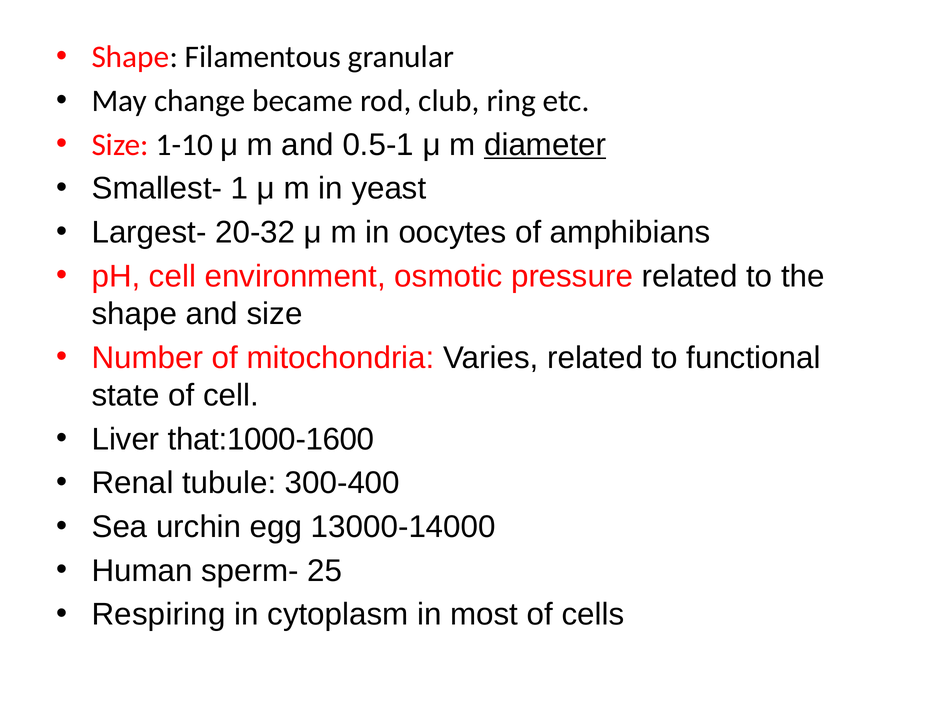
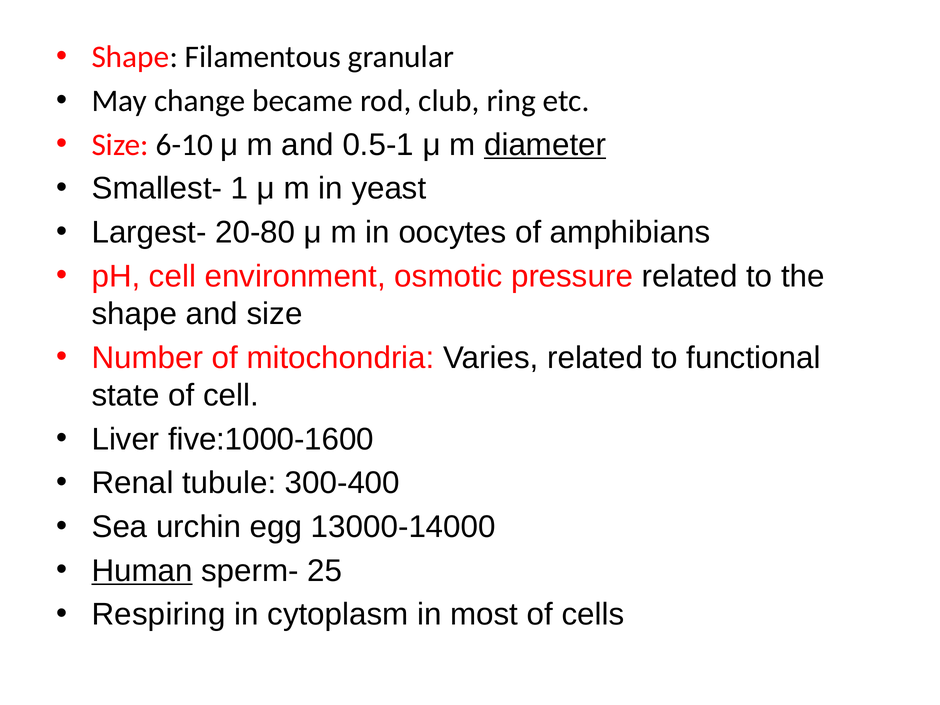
1-10: 1-10 -> 6-10 (185, 145)
20-32: 20-32 -> 20-80 (255, 232)
that:1000-1600: that:1000-1600 -> five:1000-1600 (271, 439)
Human underline: none -> present (142, 571)
